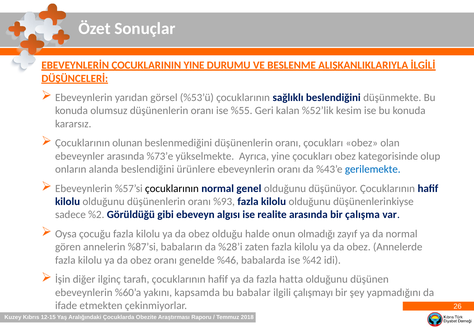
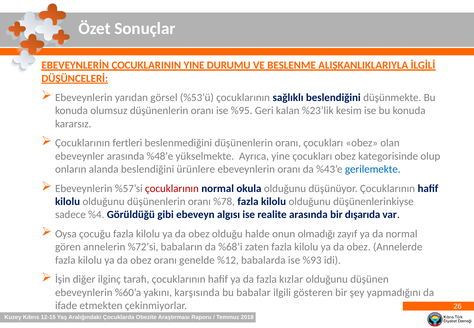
%55: %55 -> %95 (242, 111)
%52’lik: %52’lik -> %23’lik (318, 111)
olunan: olunan -> fertleri (127, 143)
%73’e: %73’e -> %48’e (160, 156)
çocuklarının colour: black -> red (172, 189)
genel: genel -> okula (249, 189)
%93: %93 -> %78 (224, 202)
%2: %2 -> %4 (96, 215)
çalışma: çalışma -> dışarıda (363, 215)
%87’si: %87’si -> %72’si (143, 247)
%28’i: %28’i -> %68’i (230, 247)
%46: %46 -> %12 (228, 260)
%42: %42 -> %93 (312, 260)
hatta: hatta -> kızlar (291, 279)
kapsamda: kapsamda -> karşısında (197, 293)
çalışmayı: çalışmayı -> gösteren (313, 293)
